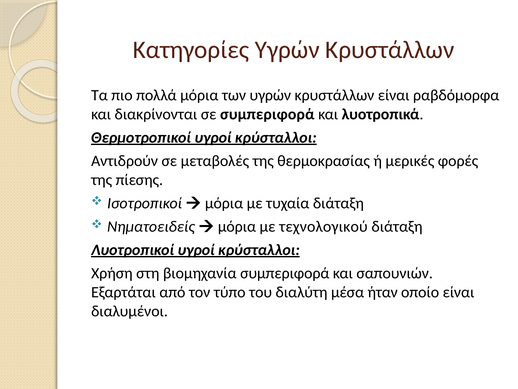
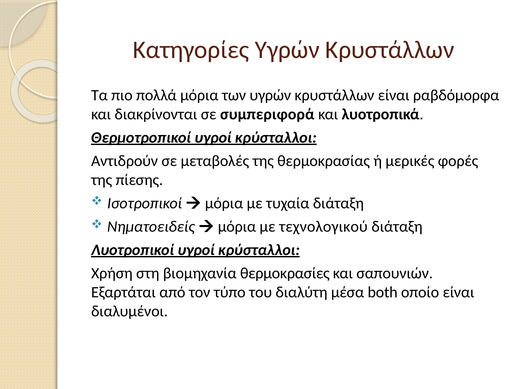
βιομηχανία συμπεριφορά: συμπεριφορά -> θερμοκρασίες (285, 273)
ήταν: ήταν -> both (383, 292)
